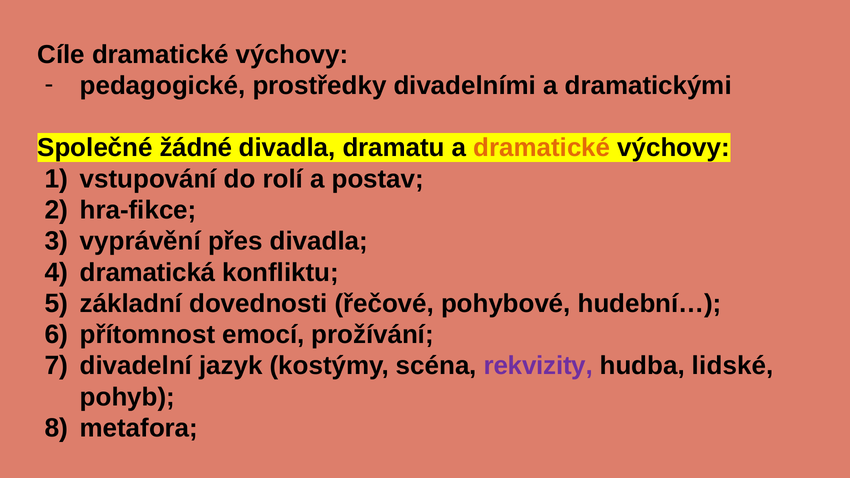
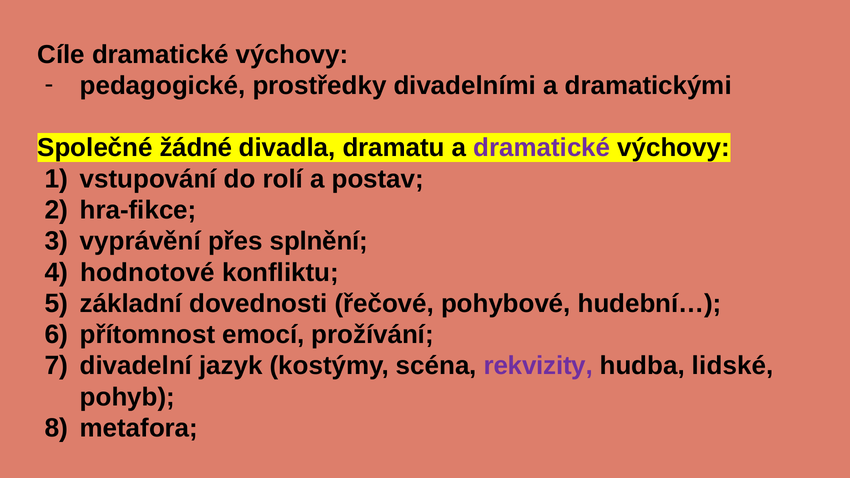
dramatické colour: orange -> purple (542, 148)
přes divadla: divadla -> splnění (319, 241)
dramatická: dramatická -> hodnotové (147, 273)
